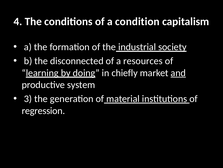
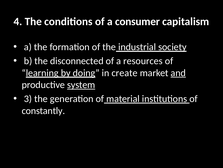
condition: condition -> consumer (137, 21)
chiefly: chiefly -> create (125, 73)
system underline: none -> present (81, 84)
regression: regression -> constantly (43, 110)
